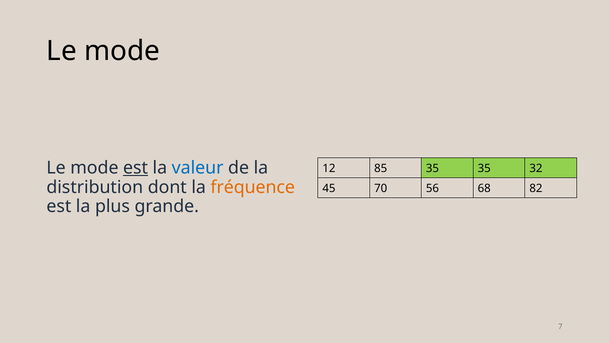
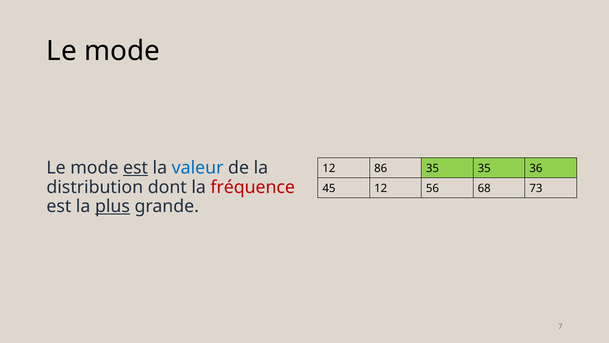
85: 85 -> 86 (381, 168)
32: 32 -> 36 (536, 168)
fréquence colour: orange -> red (253, 187)
45 70: 70 -> 12 (381, 188)
82: 82 -> 73 (536, 188)
plus underline: none -> present (112, 206)
